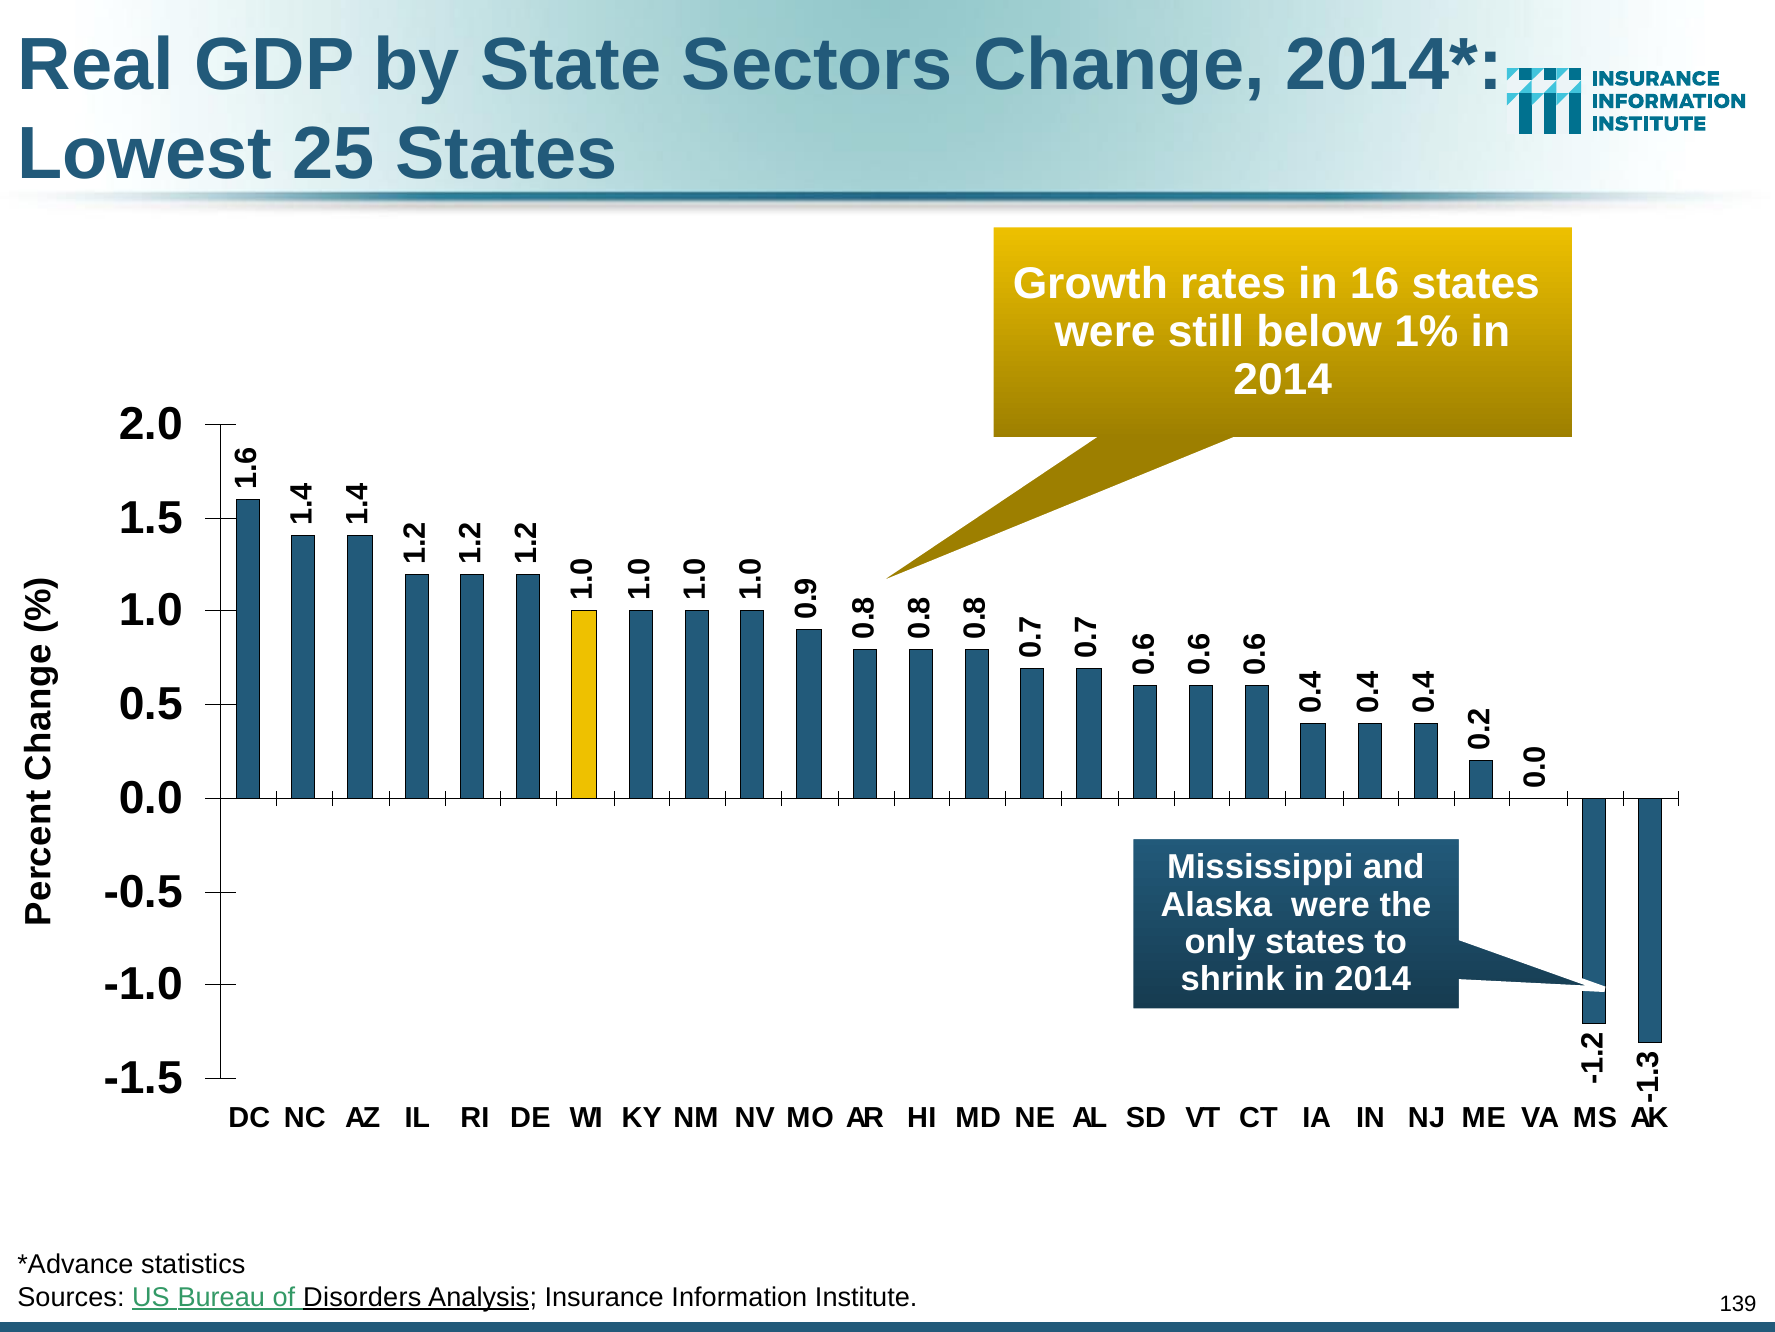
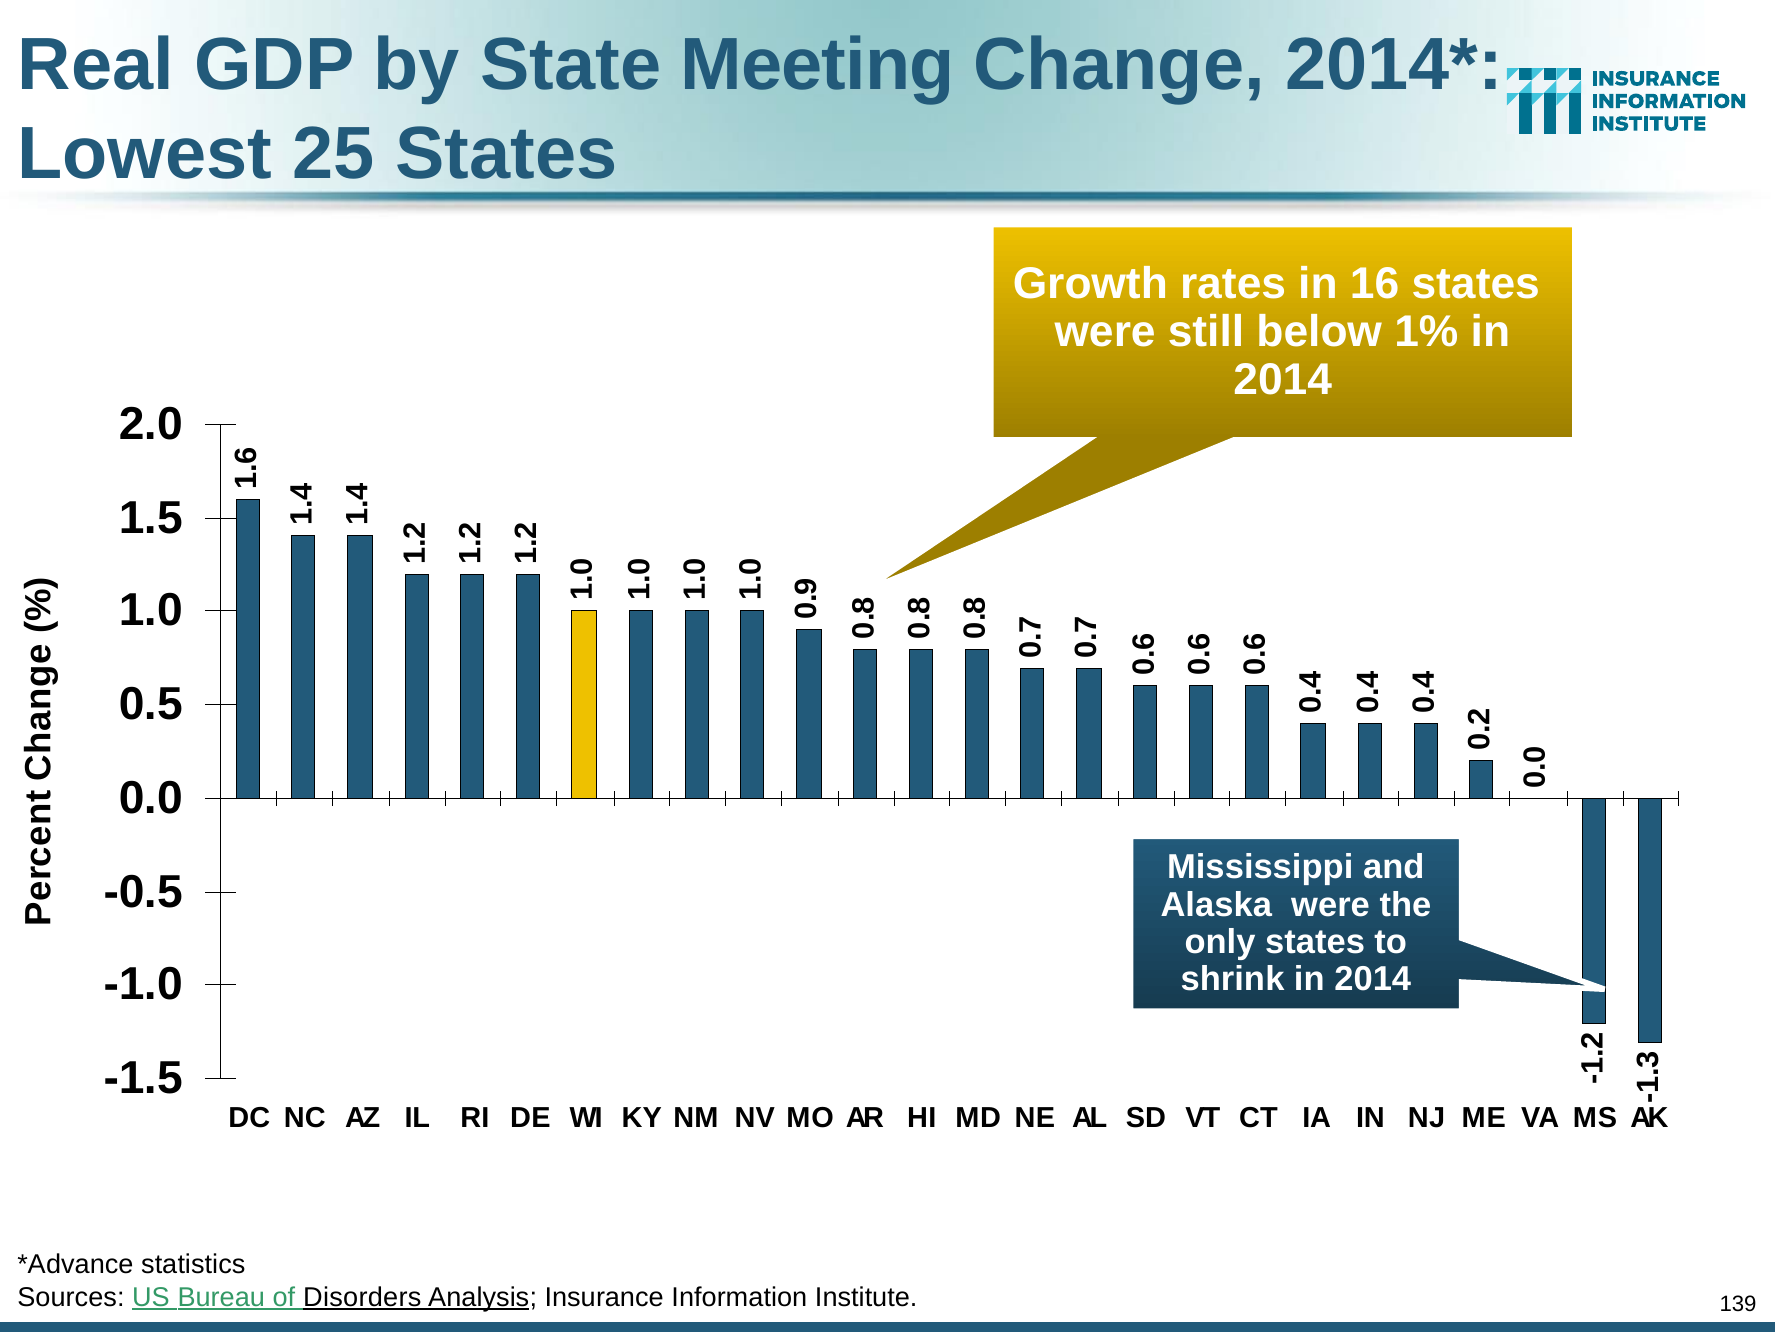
Sectors: Sectors -> Meeting (818, 65)
